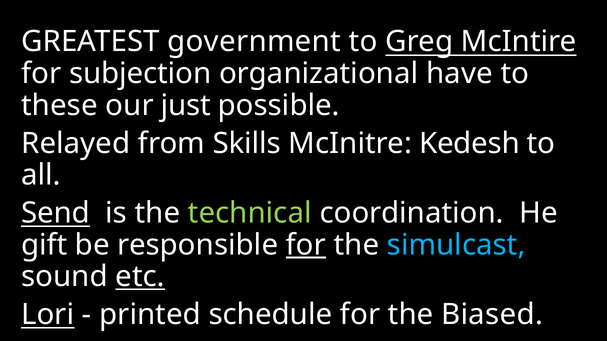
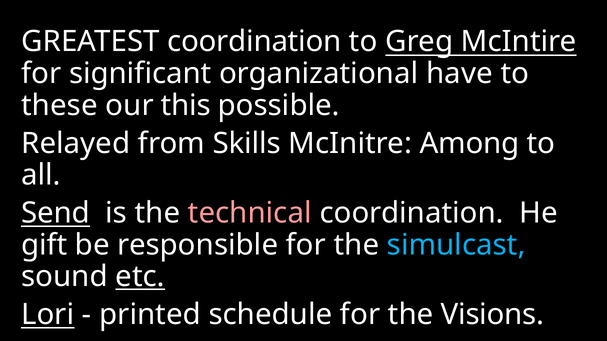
GREATEST government: government -> coordination (254, 42)
subjection: subjection -> significant (140, 74)
just: just -> this (186, 106)
Kedesh: Kedesh -> Among (469, 143)
technical colour: light green -> pink (250, 213)
for underline: present -> none (306, 245)
Biased: Biased -> Visions (492, 315)
